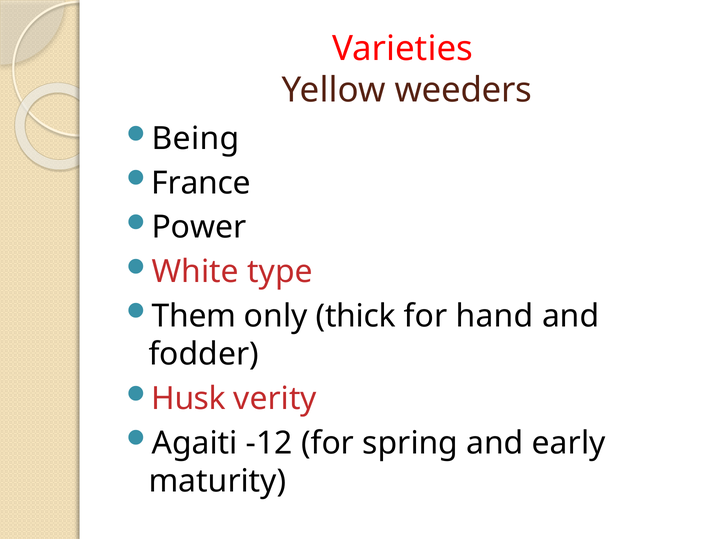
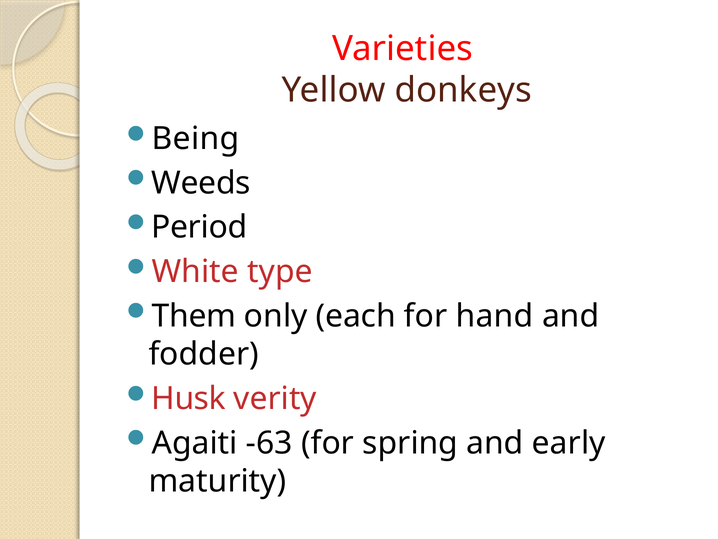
weeders: weeders -> donkeys (463, 90)
France: France -> Weeds (201, 183)
Power: Power -> Period (199, 227)
thick: thick -> each (356, 316)
-12: -12 -> -63 (269, 443)
